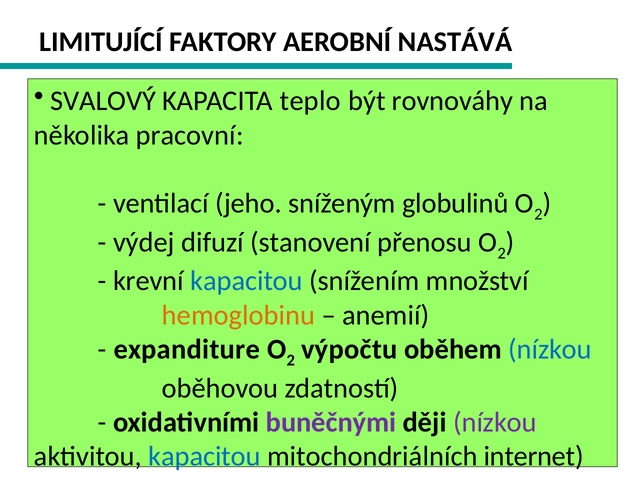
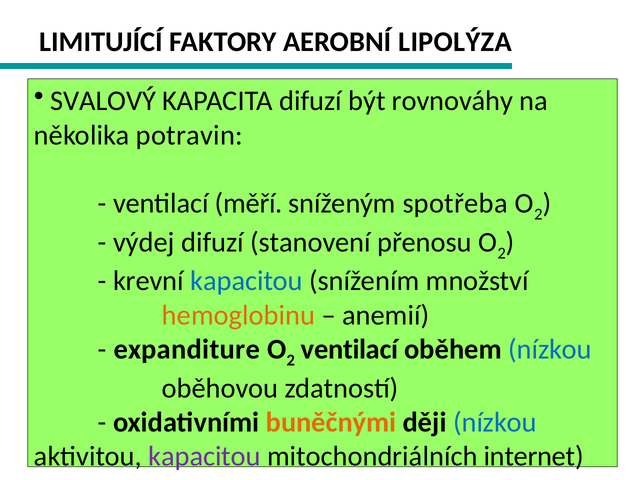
NASTÁVÁ: NASTÁVÁ -> LIPOLÝZA (455, 42)
KAPACITA teplo: teplo -> difuzí (311, 101)
pracovní: pracovní -> potravin (189, 135)
jeho: jeho -> měří (249, 203)
globulinů: globulinů -> spotřeba (455, 203)
výpočtu: výpočtu -> ventilací (350, 349)
buněčnými colour: purple -> orange (331, 422)
nízkou colour: purple -> blue (495, 422)
kapacitou colour: blue -> purple (205, 457)
